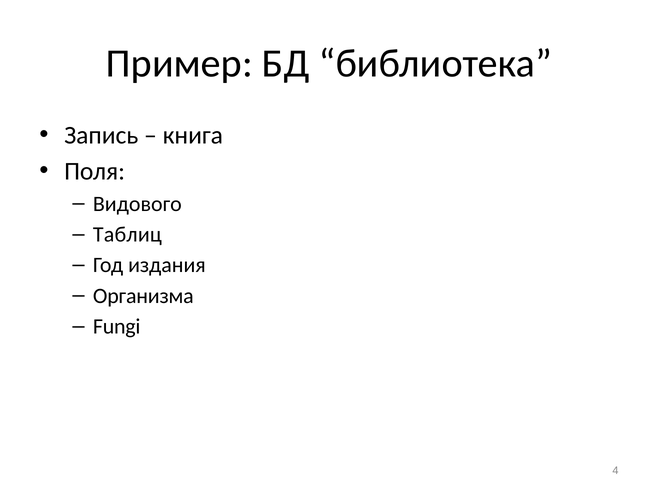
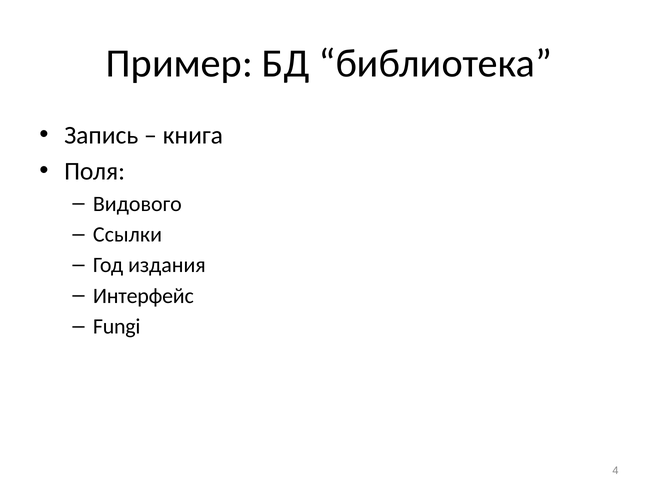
Таблиц: Таблиц -> Ссылки (127, 235)
Организма: Организма -> Интерфейс (143, 296)
